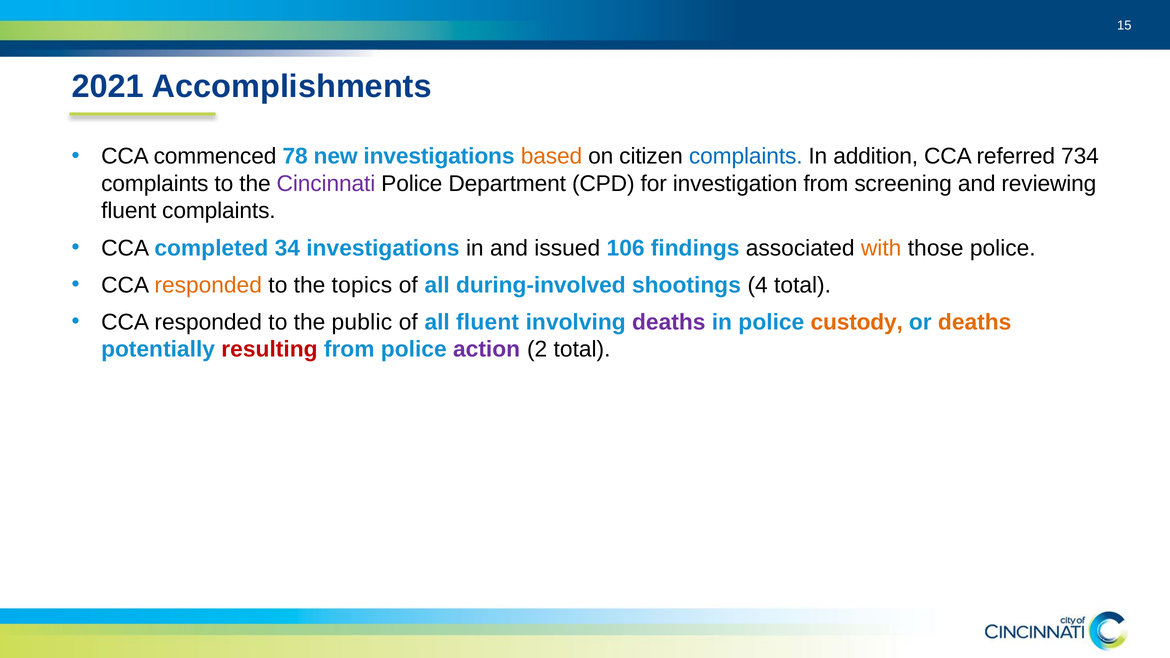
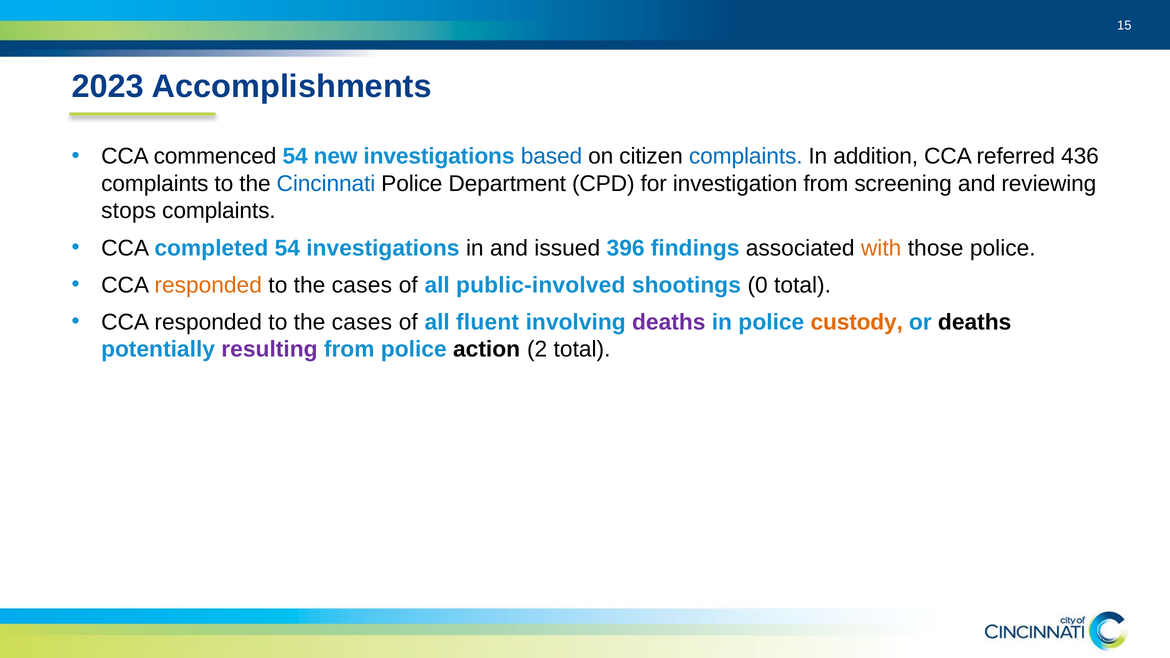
2021: 2021 -> 2023 (108, 87)
commenced 78: 78 -> 54 (295, 156)
based colour: orange -> blue (551, 156)
734: 734 -> 436 (1080, 156)
Cincinnati colour: purple -> blue (326, 184)
fluent: fluent -> stops (129, 211)
completed 34: 34 -> 54 (287, 248)
106: 106 -> 396 (626, 248)
topics: topics -> cases (362, 285)
during-involved: during-involved -> public-involved (541, 285)
4: 4 -> 0 (758, 285)
public: public -> cases (362, 322)
deaths colour: orange -> black (975, 322)
resulting colour: red -> purple (269, 350)
action colour: purple -> black (487, 350)
